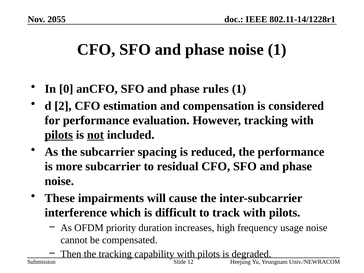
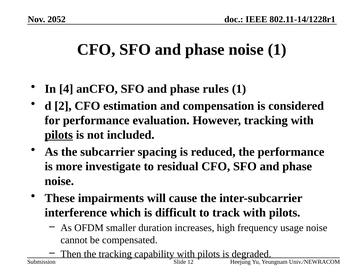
2055: 2055 -> 2052 (57, 19)
0: 0 -> 4 (66, 89)
not underline: present -> none (95, 135)
more subcarrier: subcarrier -> investigate (113, 166)
priority: priority -> smaller (121, 228)
